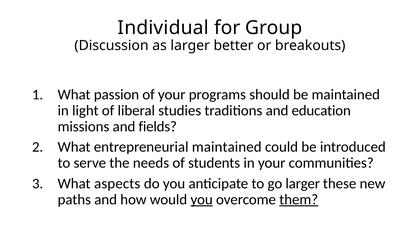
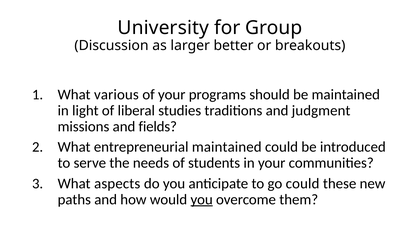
Individual: Individual -> University (163, 28)
passion: passion -> various (116, 95)
education: education -> judgment (321, 111)
go larger: larger -> could (303, 184)
them underline: present -> none (299, 200)
